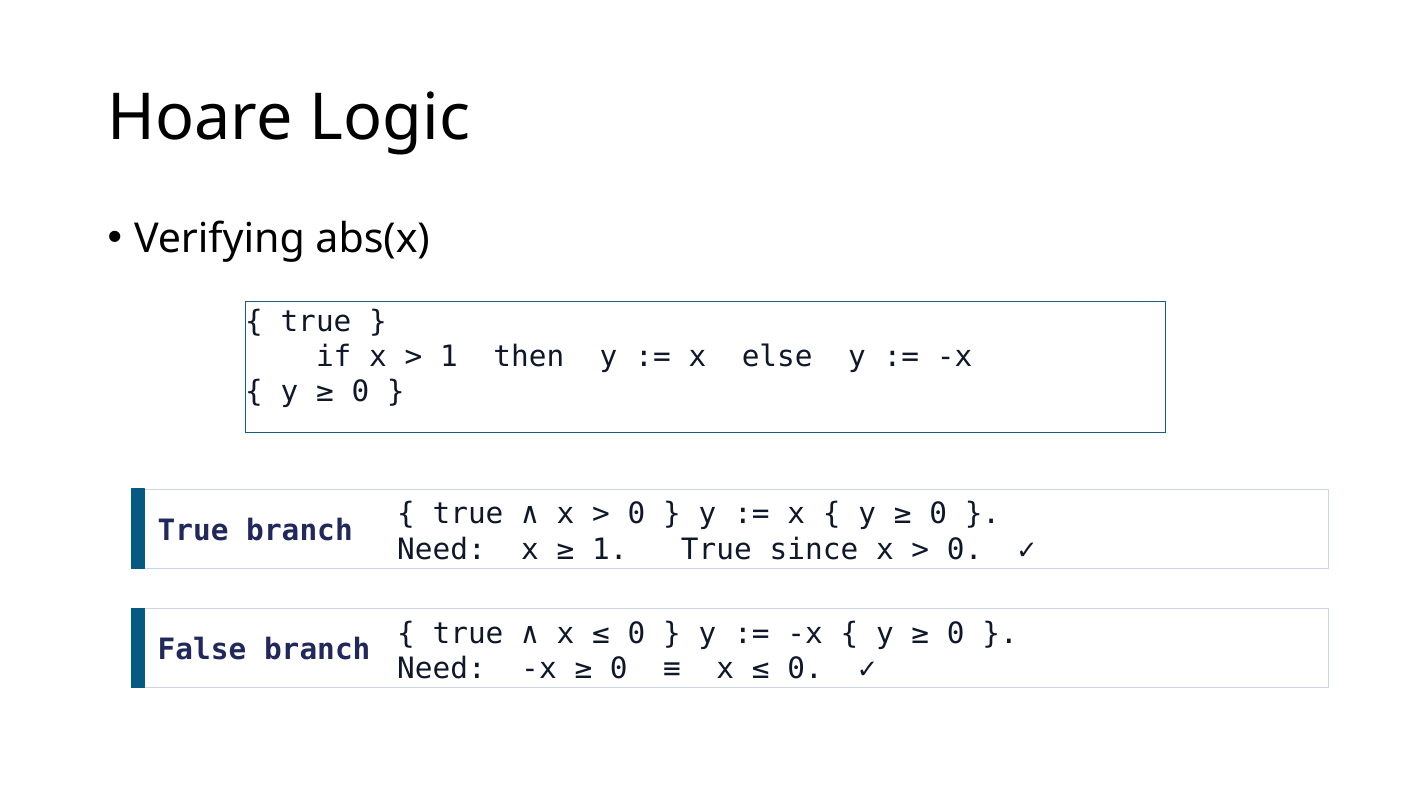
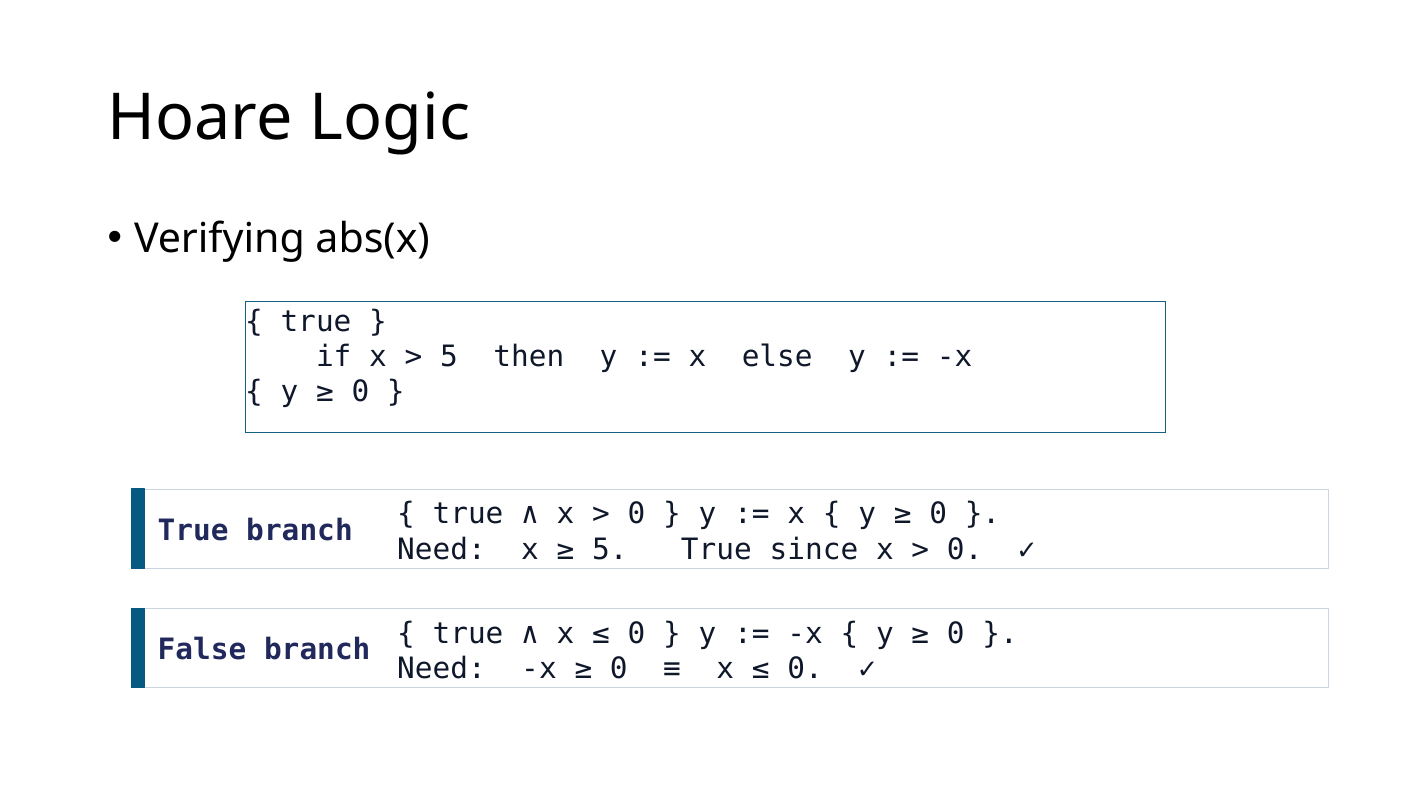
1: 1 -> 5 (449, 357)
1: 1 -> 5 (610, 549)
